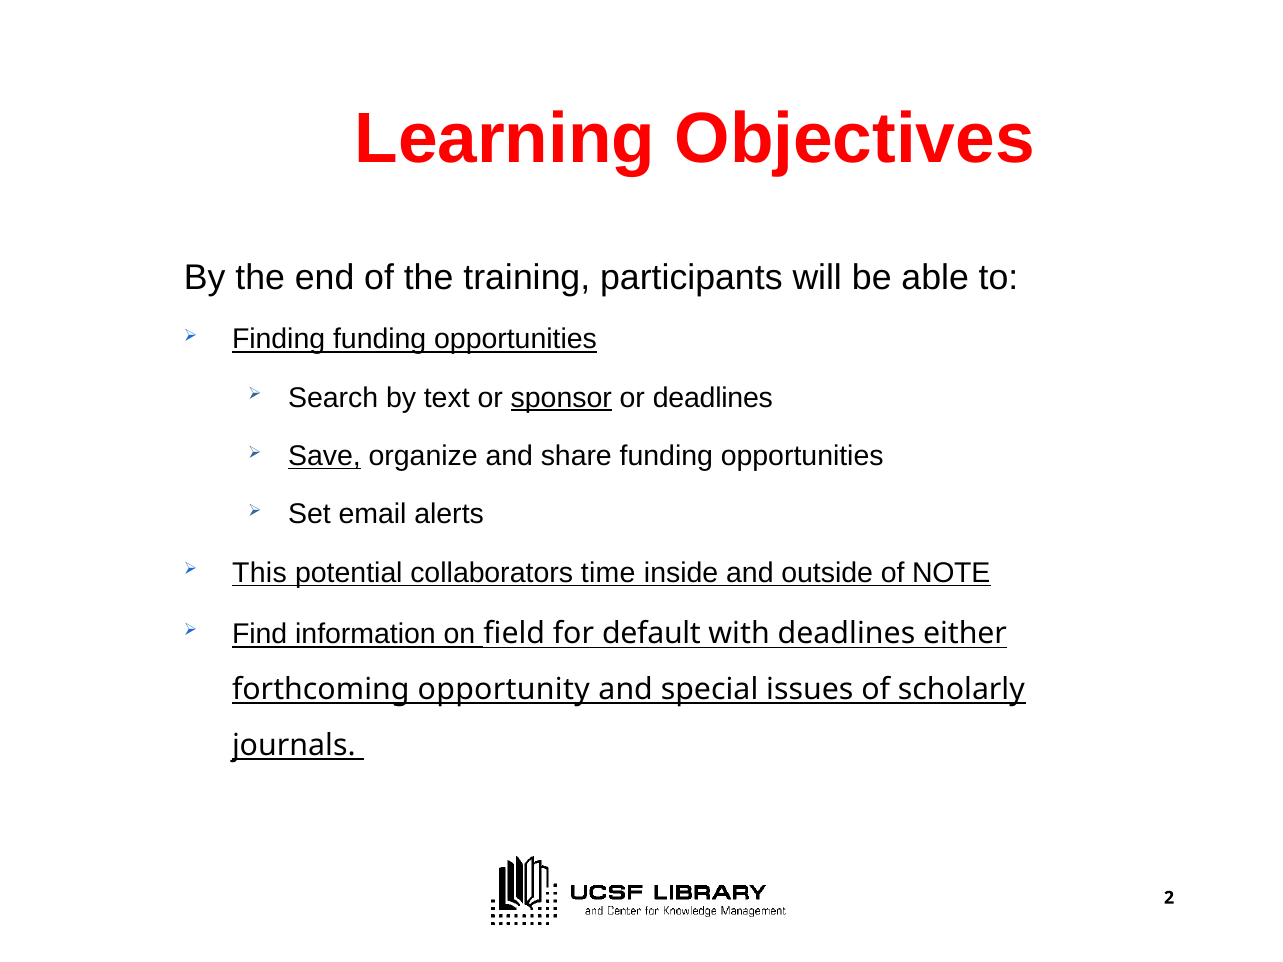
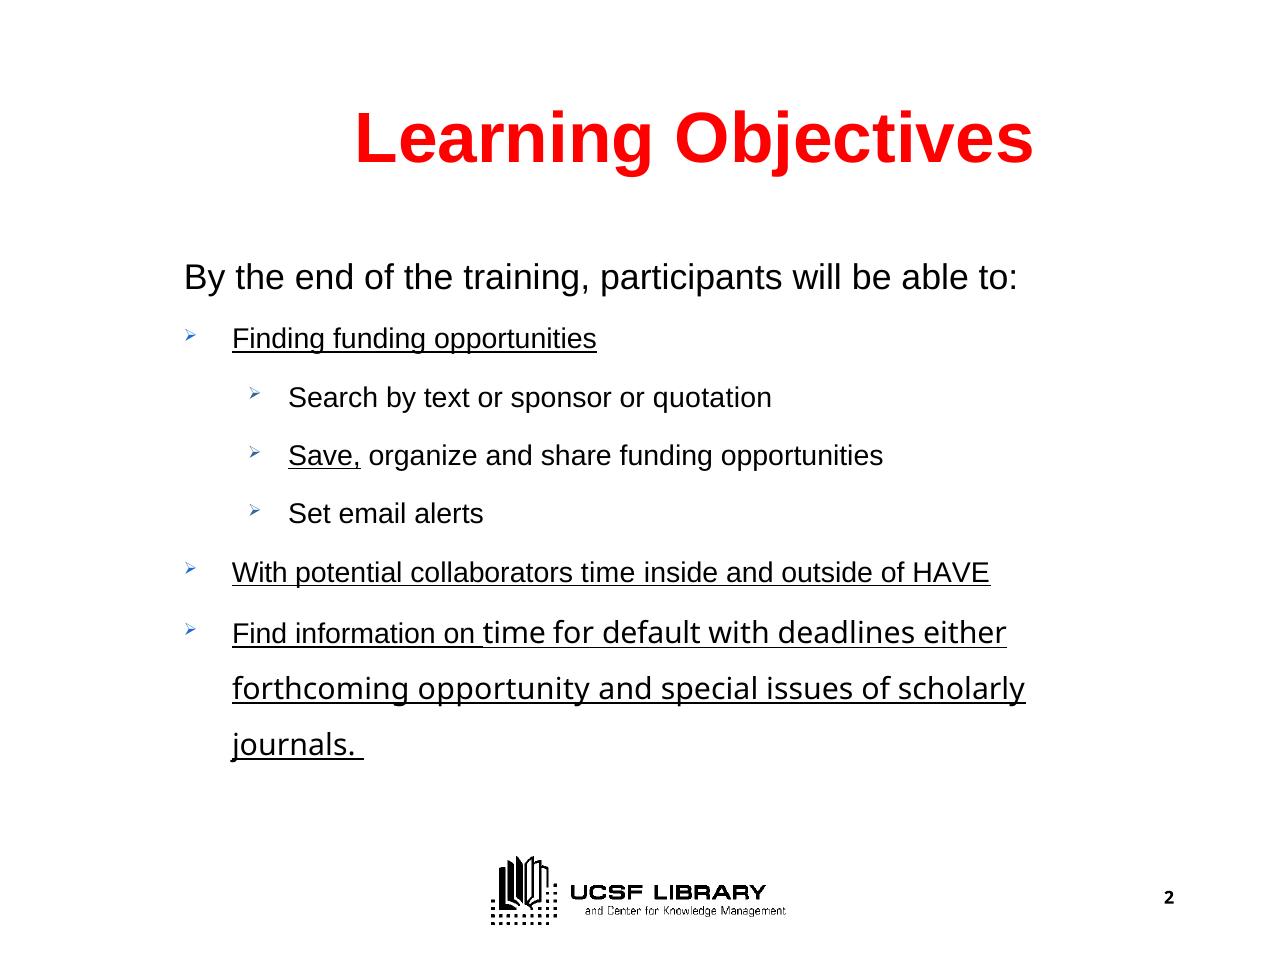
sponsor underline: present -> none (561, 398)
or deadlines: deadlines -> quotation (713, 398)
This: This -> With (260, 573)
NOTE: NOTE -> HAVE (951, 573)
on field: field -> time (514, 634)
